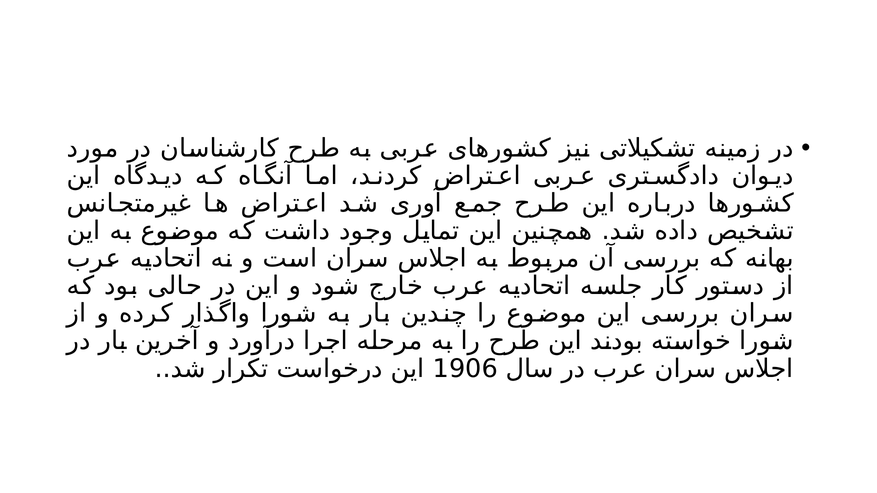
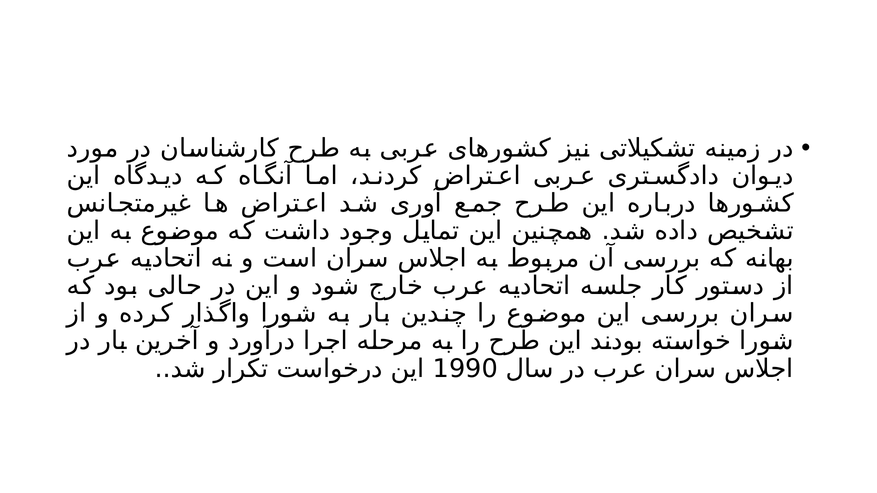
1906: 1906 -> 1990 (465, 369)
